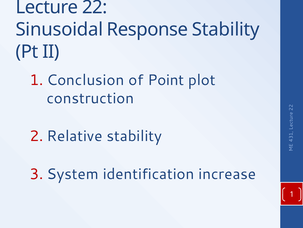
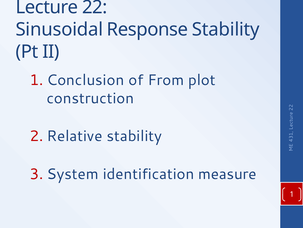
Point: Point -> From (166, 80)
increase: increase -> measure (227, 173)
